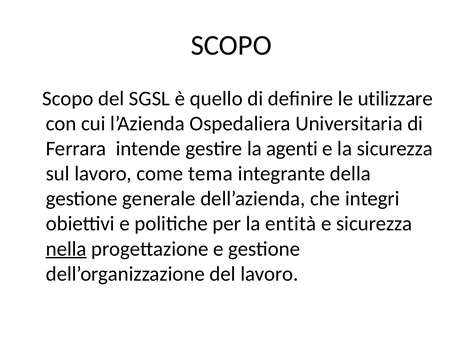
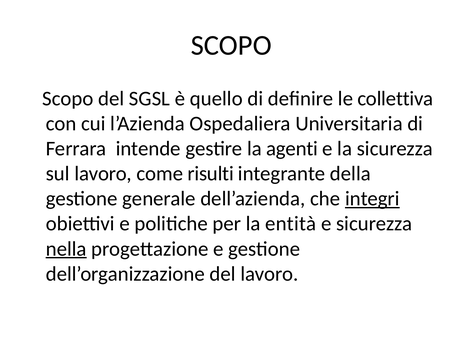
utilizzare: utilizzare -> collettiva (395, 98)
tema: tema -> risulti (211, 174)
integri underline: none -> present (372, 199)
